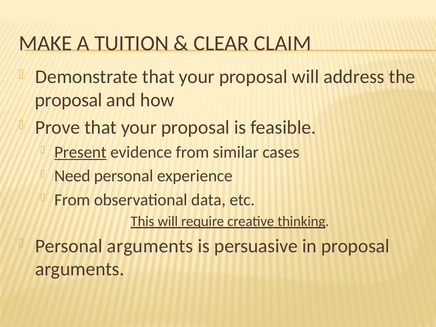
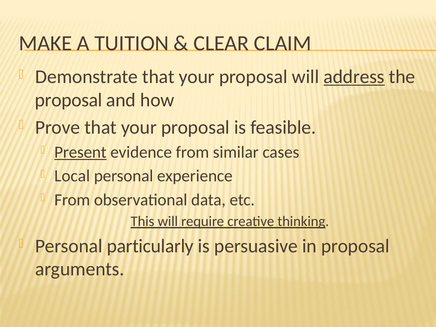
address underline: none -> present (354, 77)
Need: Need -> Local (72, 176)
Personal arguments: arguments -> particularly (150, 246)
